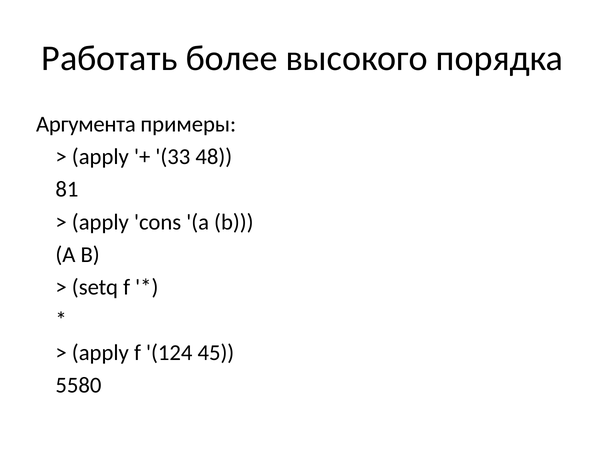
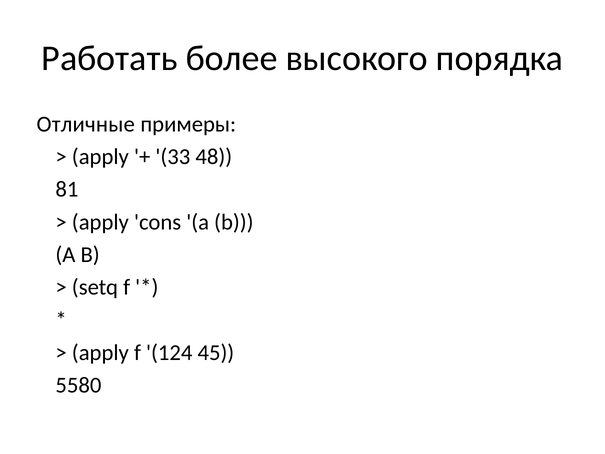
Аргумента: Аргумента -> Отличные (86, 124)
